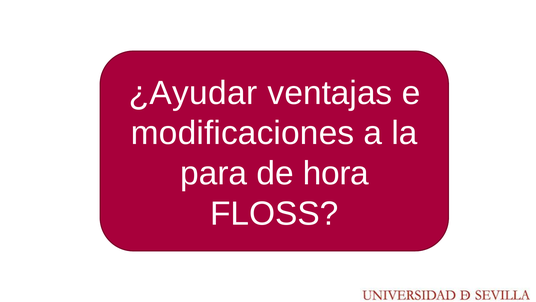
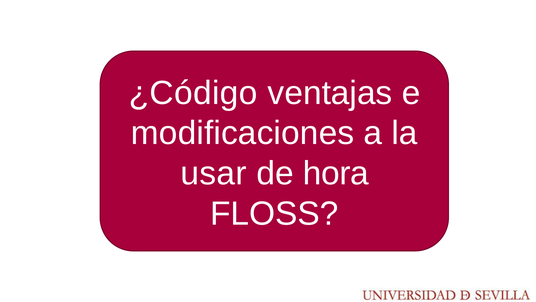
¿Ayudar: ¿Ayudar -> ¿Código (193, 93)
para: para -> usar (214, 173)
